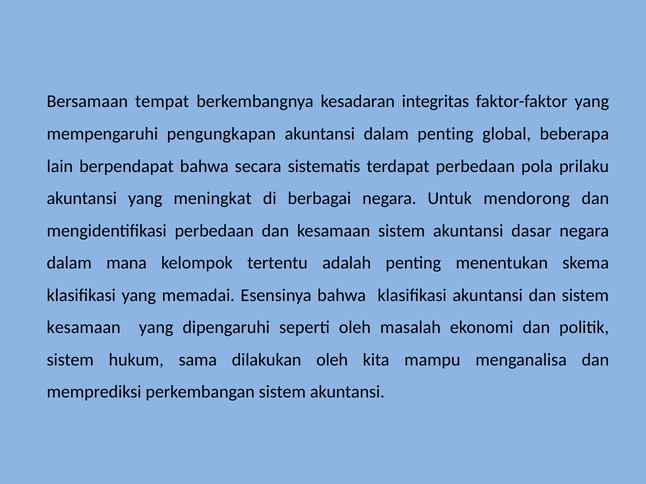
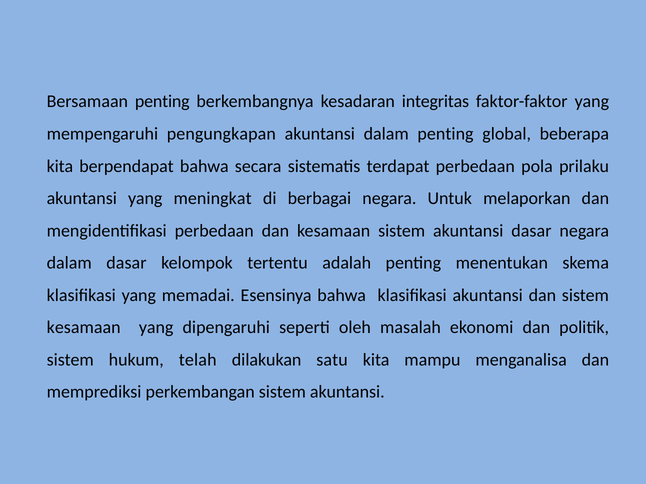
Bersamaan tempat: tempat -> penting (162, 102)
lain: lain -> kita (60, 166)
mendorong: mendorong -> melaporkan (527, 199)
dalam mana: mana -> dasar (126, 263)
sama: sama -> telah (198, 360)
dilakukan oleh: oleh -> satu (332, 360)
